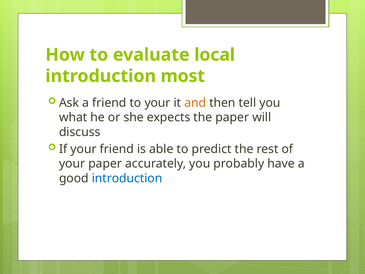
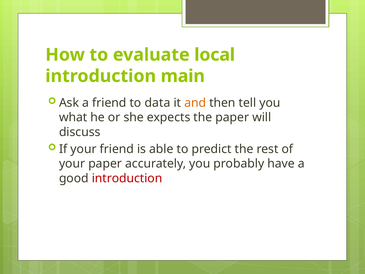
most: most -> main (183, 76)
to your: your -> data (157, 103)
introduction colour: blue -> red (127, 178)
